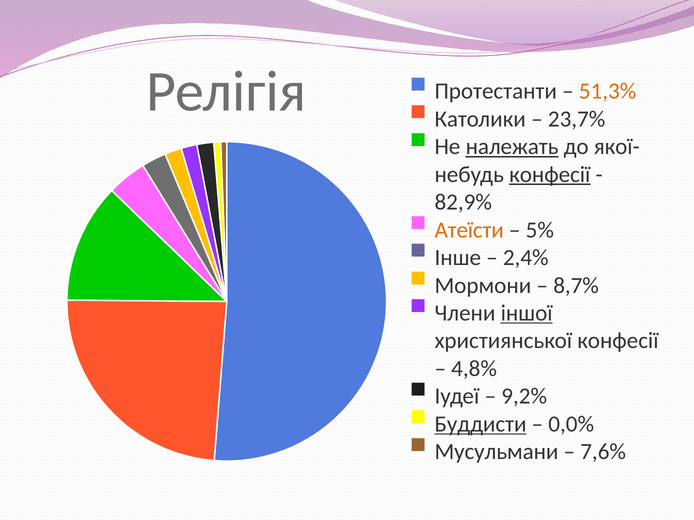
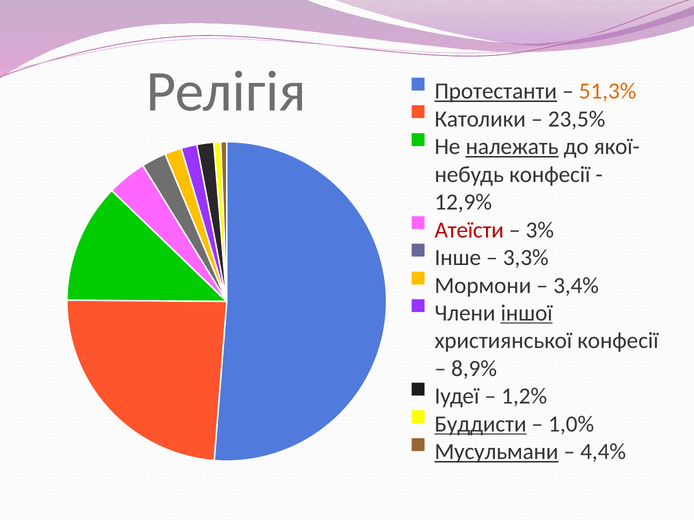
Протестанти underline: none -> present (496, 91)
23,7%: 23,7% -> 23,5% (577, 119)
конфесії underline: present -> none (550, 175)
82,9%: 82,9% -> 12,9% (463, 202)
Атеїсти colour: orange -> red (469, 230)
5%: 5% -> 3% (540, 230)
2,4%: 2,4% -> 3,3% (526, 258)
8,7%: 8,7% -> 3,4% (576, 286)
4,8%: 4,8% -> 8,9% (474, 369)
9,2%: 9,2% -> 1,2% (524, 397)
0,0%: 0,0% -> 1,0% (571, 424)
Мусульмани underline: none -> present (496, 452)
7,6%: 7,6% -> 4,4% (603, 452)
